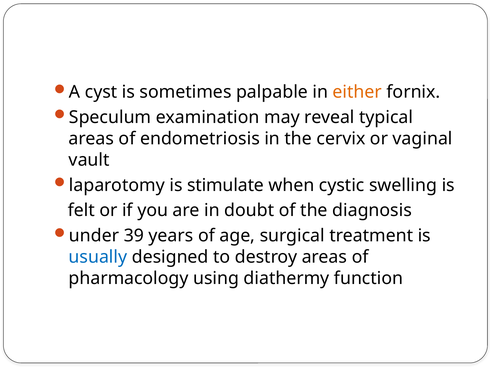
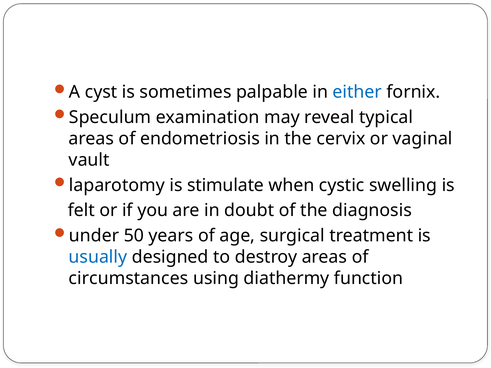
either colour: orange -> blue (357, 92)
39: 39 -> 50 (134, 236)
pharmacology: pharmacology -> circumstances (129, 279)
